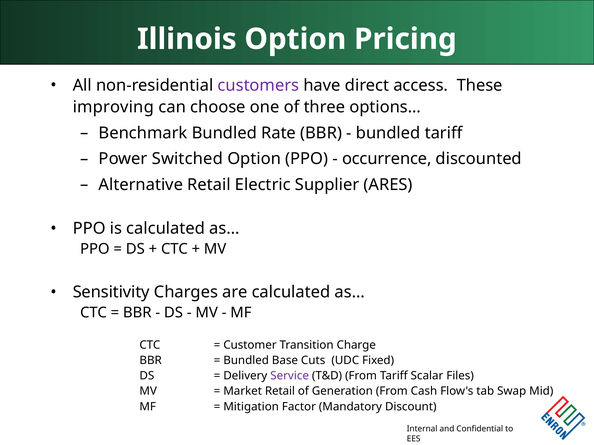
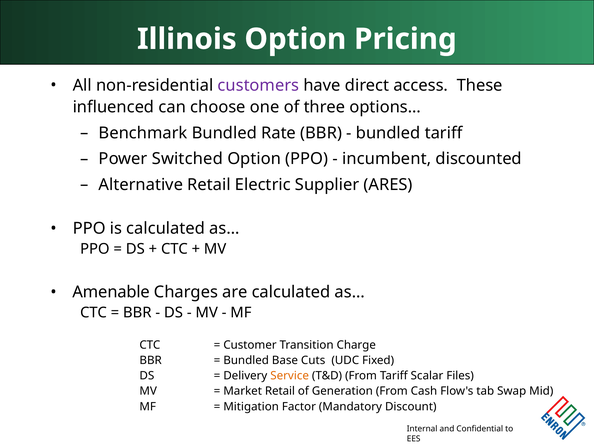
improving: improving -> influenced (113, 107)
occurrence: occurrence -> incumbent (387, 159)
Sensitivity: Sensitivity -> Amenable (111, 292)
Service colour: purple -> orange (290, 376)
